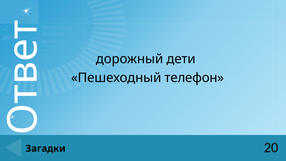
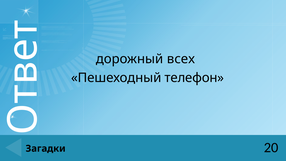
дети: дети -> всех (181, 59)
